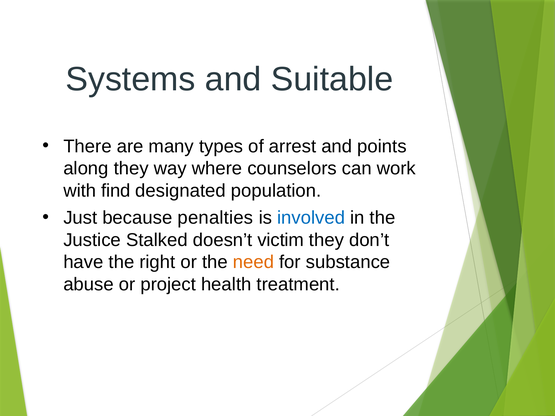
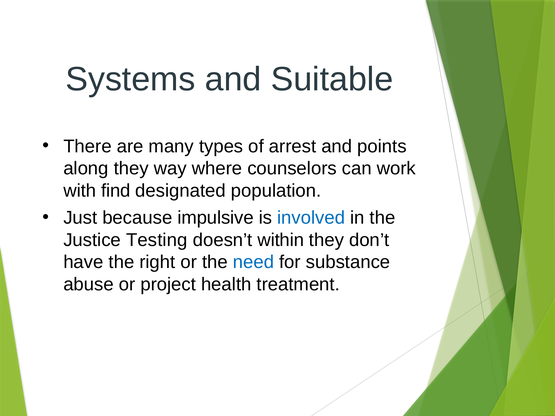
penalties: penalties -> impulsive (216, 218)
Stalked: Stalked -> Testing (157, 240)
victim: victim -> within (281, 240)
need colour: orange -> blue (253, 262)
